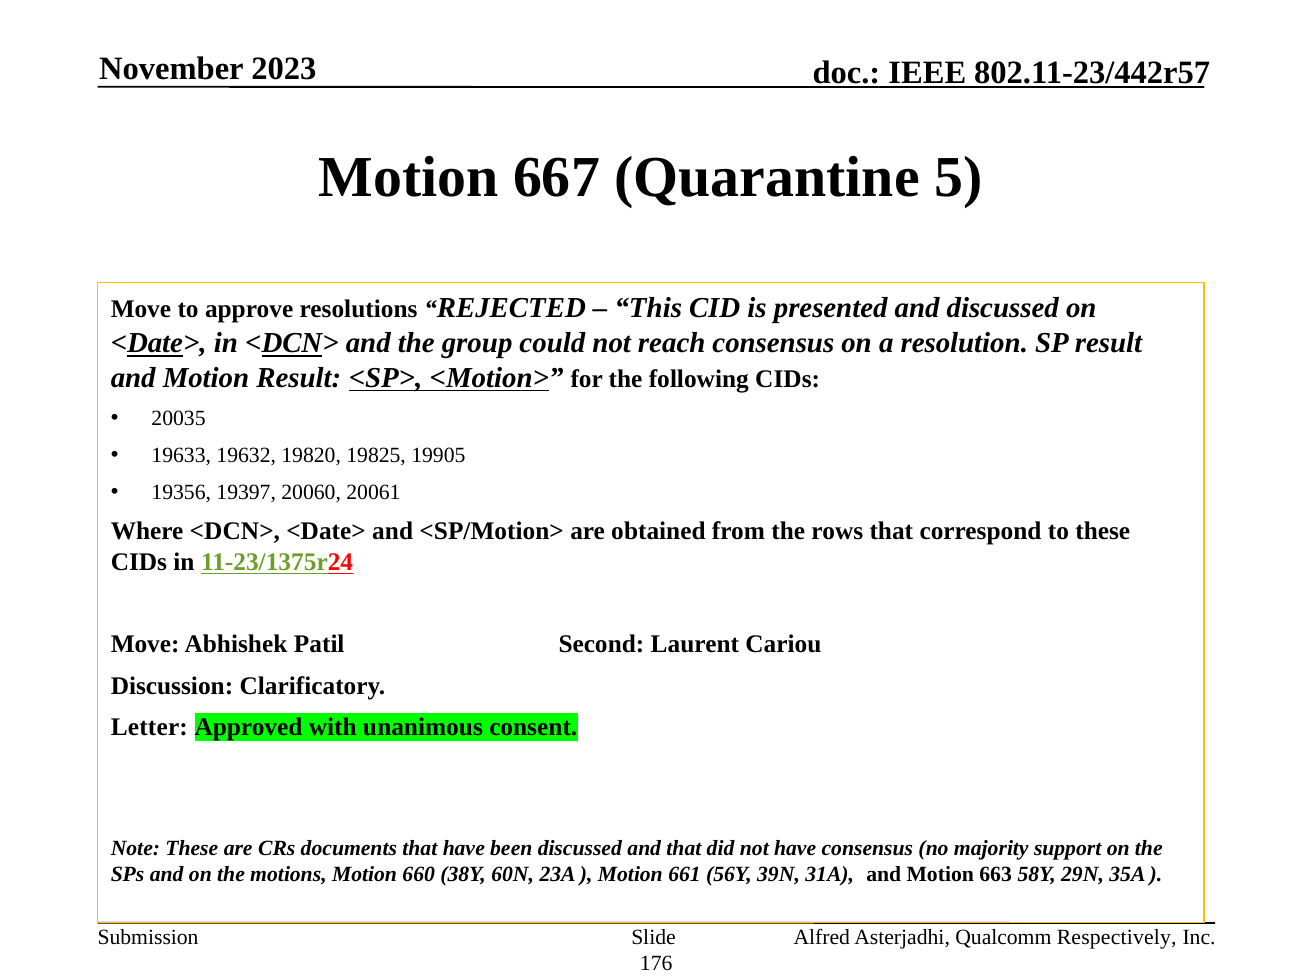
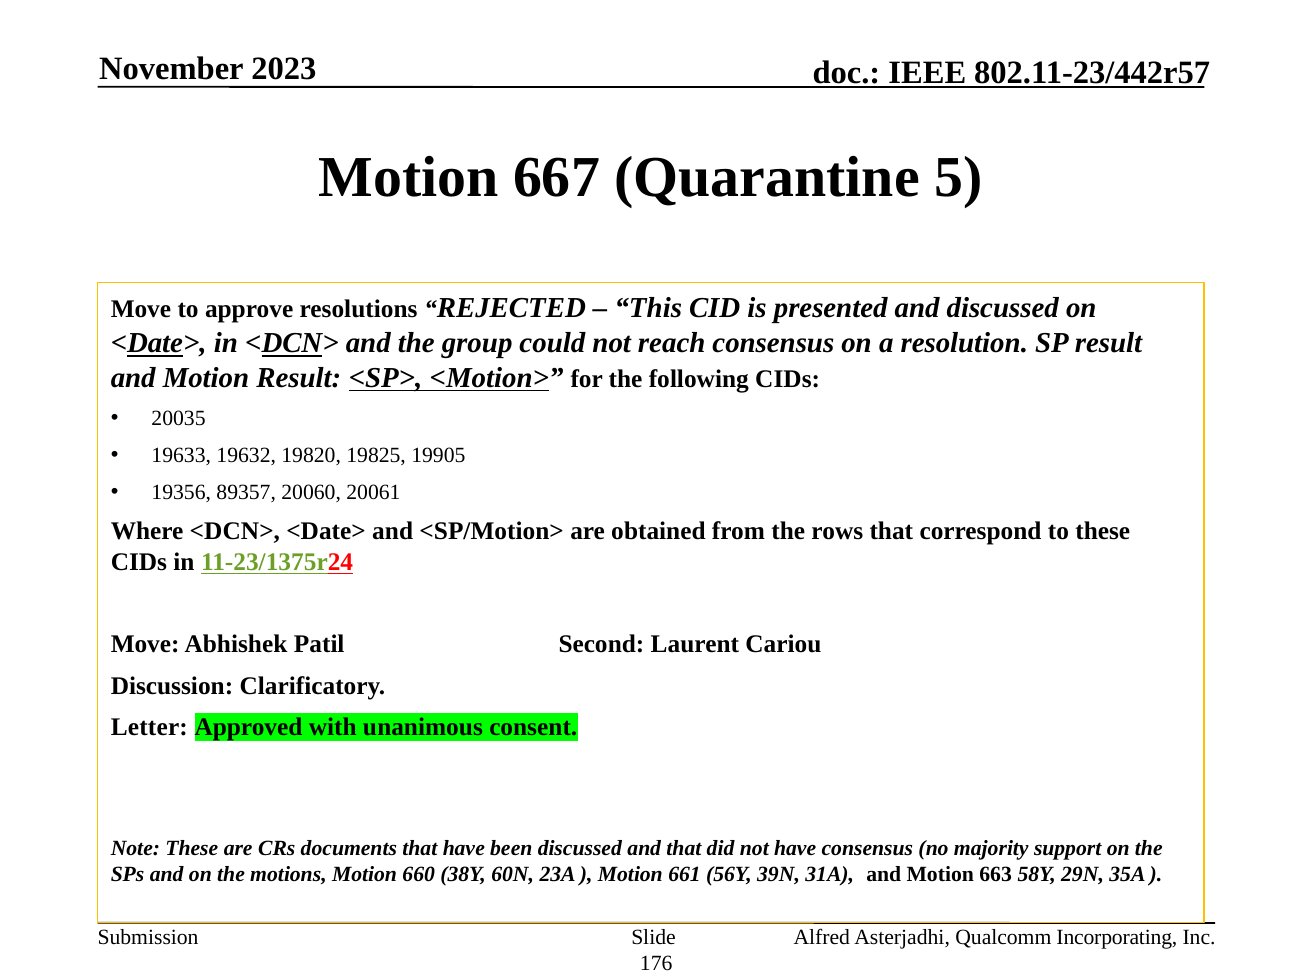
19397: 19397 -> 89357 (246, 492)
Respectively: Respectively -> Incorporating (1117, 937)
